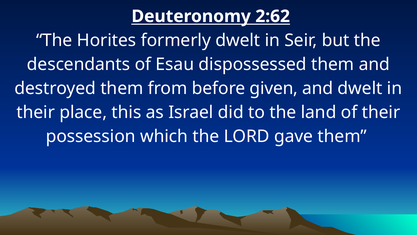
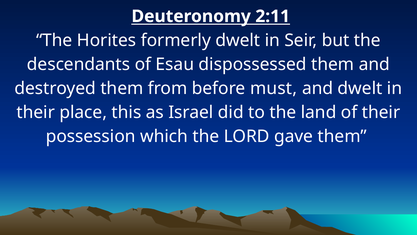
2:62: 2:62 -> 2:11 (273, 16)
given: given -> must (274, 88)
